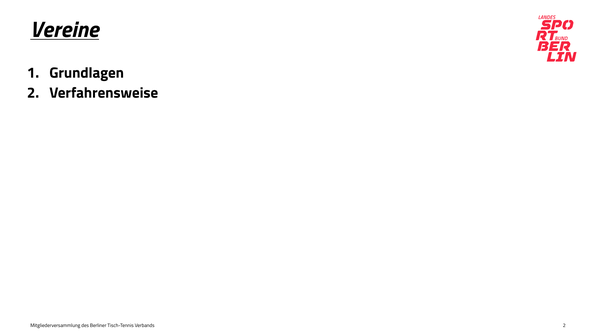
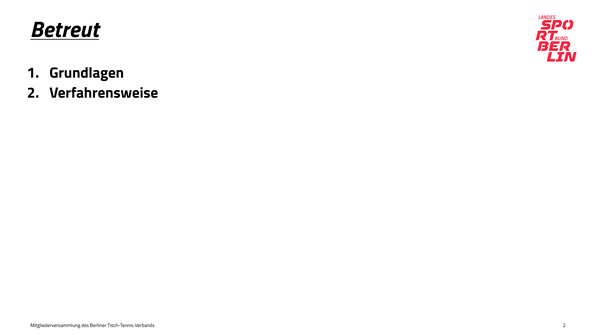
Vereine: Vereine -> Betreut (65, 30)
